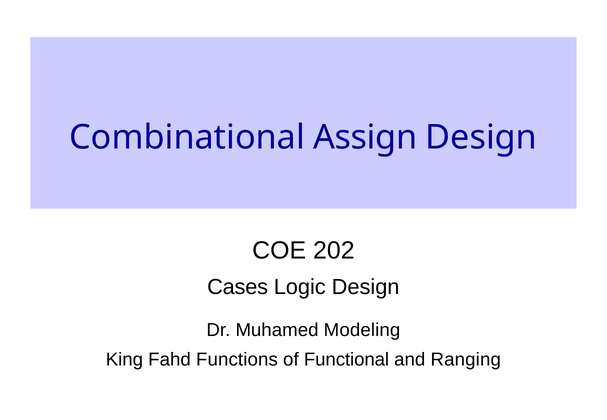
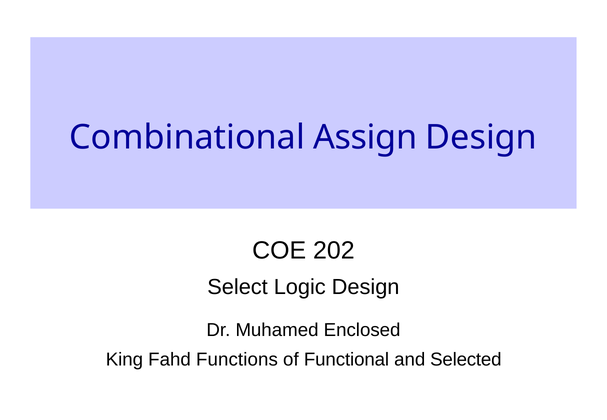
Cases: Cases -> Select (238, 287)
Modeling: Modeling -> Enclosed (362, 330)
Ranging: Ranging -> Selected (466, 360)
